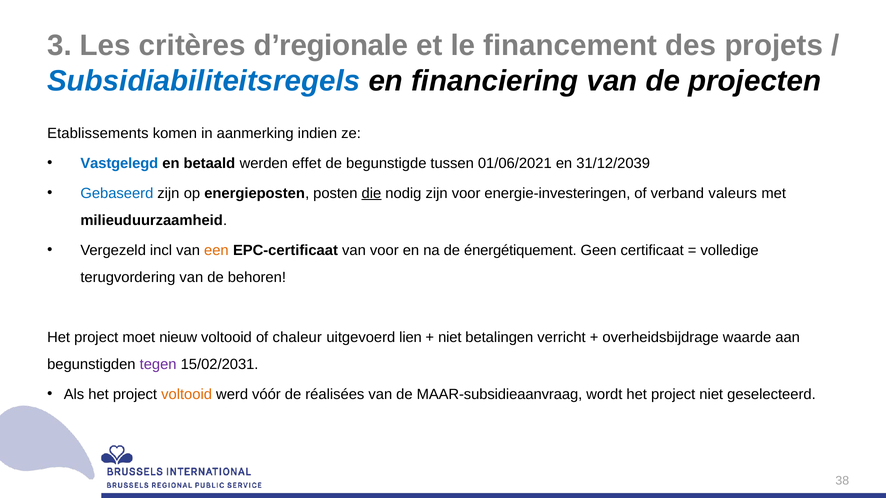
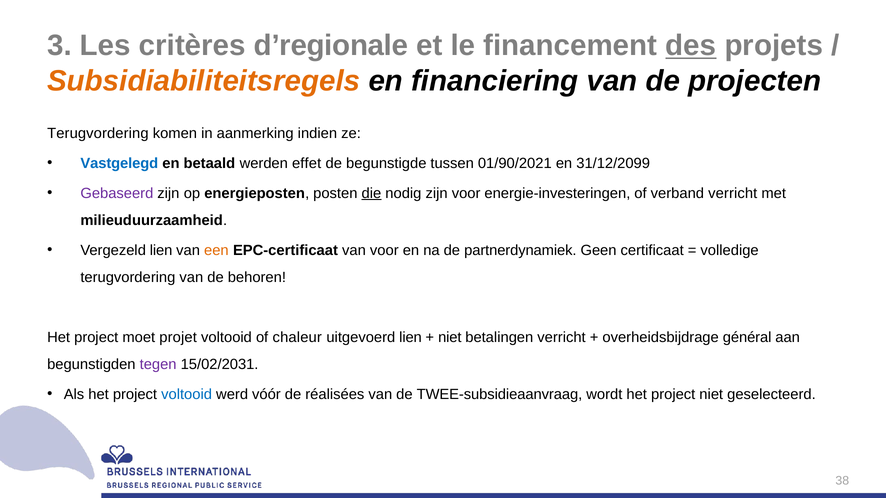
des underline: none -> present (691, 46)
Subsidiabiliteitsregels colour: blue -> orange (204, 81)
Etablissements: Etablissements -> Terugvordering (98, 133)
01/06/2021: 01/06/2021 -> 01/90/2021 (515, 163)
31/12/2039: 31/12/2039 -> 31/12/2099 (613, 163)
Gebaseerd colour: blue -> purple (117, 193)
verband valeurs: valeurs -> verricht (733, 193)
Vergezeld incl: incl -> lien (161, 250)
énergétiquement: énergétiquement -> partnerdynamiek (520, 250)
nieuw: nieuw -> projet (178, 338)
waarde: waarde -> général (747, 338)
voltooid colour: orange -> blue (187, 395)
MAAR-subsidieaanvraag: MAAR-subsidieaanvraag -> TWEE-subsidieaanvraag (499, 395)
